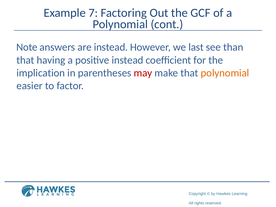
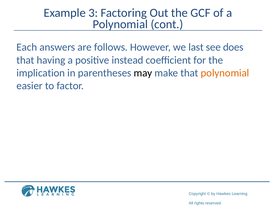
7: 7 -> 3 (93, 13)
Note: Note -> Each (27, 47)
are instead: instead -> follows (111, 47)
than: than -> does (233, 47)
may colour: red -> black (143, 73)
